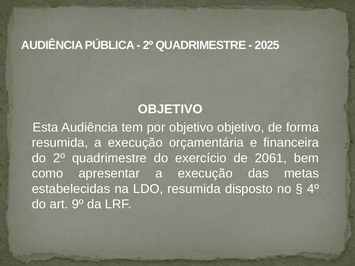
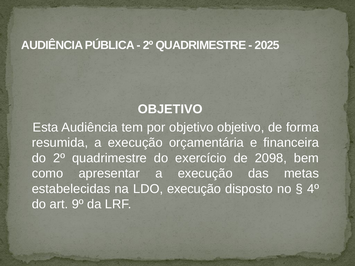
2061: 2061 -> 2098 (271, 158)
LDO resumida: resumida -> execução (194, 189)
